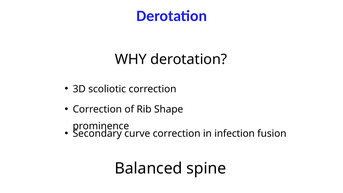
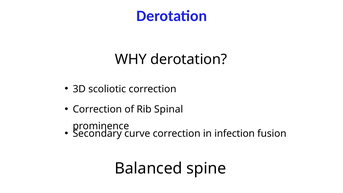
Shape: Shape -> Spinal (169, 109)
